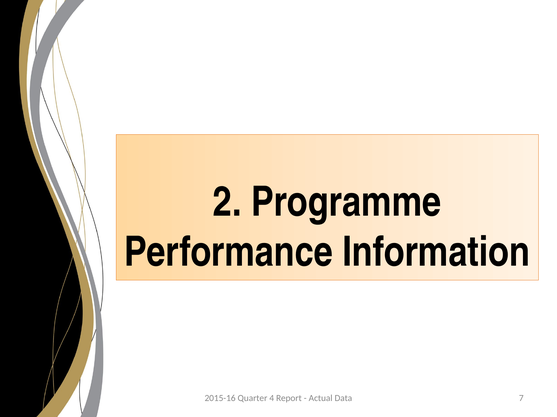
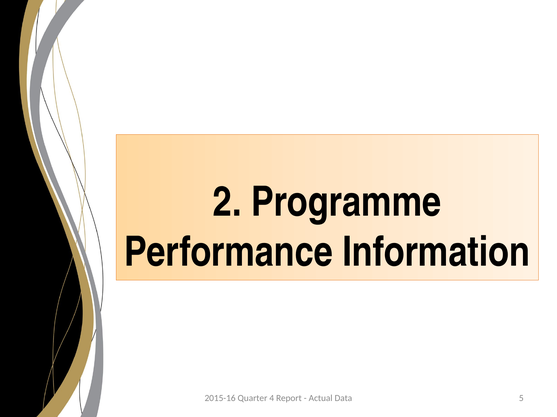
7: 7 -> 5 (521, 399)
